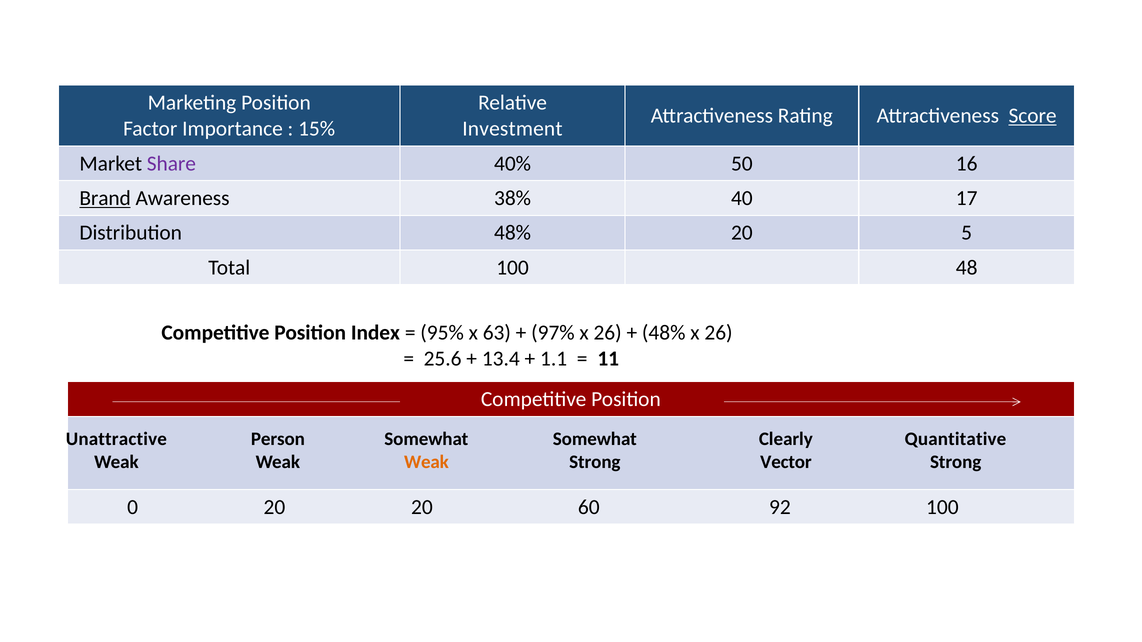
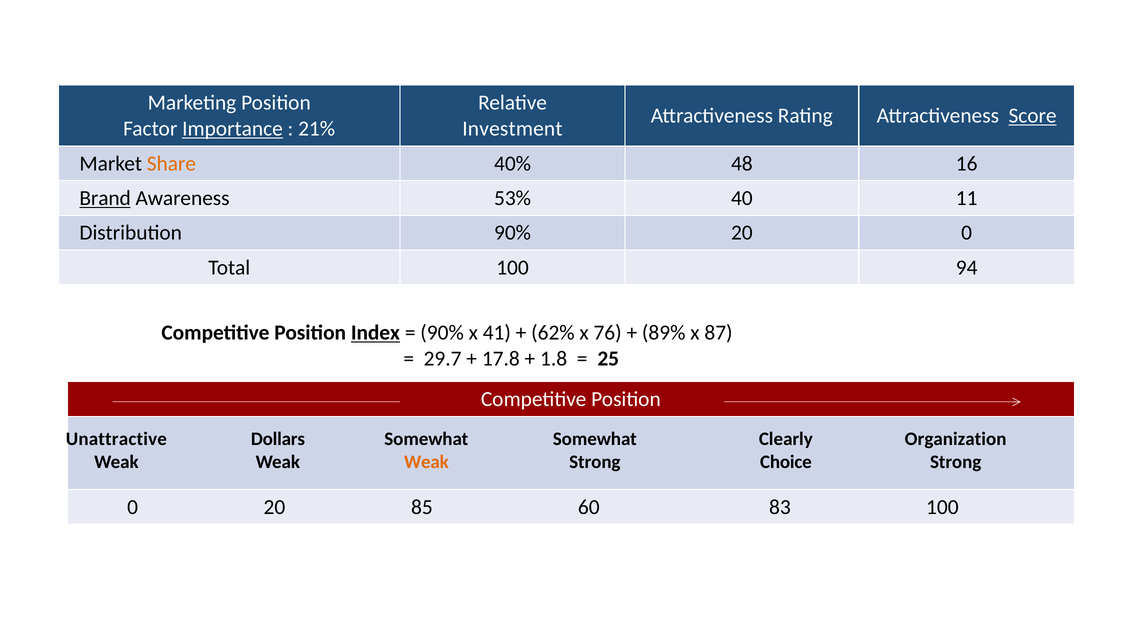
Importance underline: none -> present (233, 129)
15%: 15% -> 21% (317, 129)
Share colour: purple -> orange (171, 164)
50: 50 -> 48 (742, 164)
38%: 38% -> 53% (513, 198)
17: 17 -> 11 (967, 198)
Distribution 48%: 48% -> 90% (513, 233)
20 5: 5 -> 0 (967, 233)
48: 48 -> 94 (967, 268)
Index underline: none -> present (375, 333)
95%: 95% -> 90% (442, 333)
63: 63 -> 41 (497, 333)
97%: 97% -> 62% (553, 333)
26: 26 -> 76 (608, 333)
48%: 48% -> 89% (664, 333)
26: 26 -> 87 (718, 333)
25.6: 25.6 -> 29.7 (443, 359)
13.4: 13.4 -> 17.8 (501, 359)
1.1: 1.1 -> 1.8 (554, 359)
11: 11 -> 25 (608, 359)
Person: Person -> Dollars (278, 439)
Quantitative: Quantitative -> Organization (956, 439)
Vector: Vector -> Choice (786, 462)
20 20: 20 -> 85 (422, 507)
92: 92 -> 83 (780, 507)
